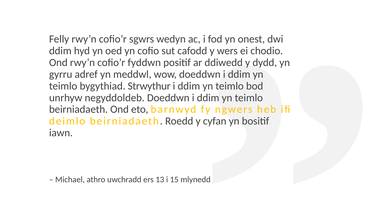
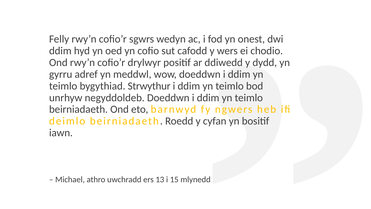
fyddwn: fyddwn -> drylwyr (144, 62)
